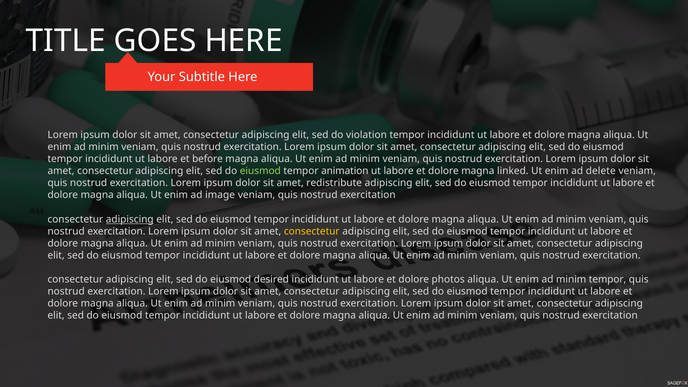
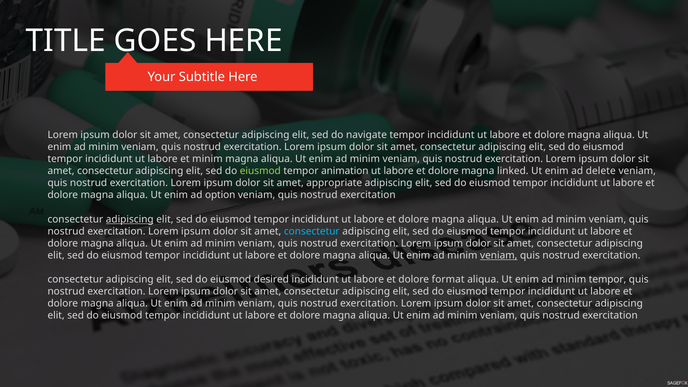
violation: violation -> navigate (366, 135)
et before: before -> minim (207, 159)
redistribute: redistribute -> appropriate (334, 183)
image: image -> option (220, 195)
consectetur colour: yellow -> light blue (312, 231)
veniam underline: none -> present (499, 255)
photos: photos -> format (448, 279)
